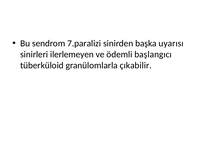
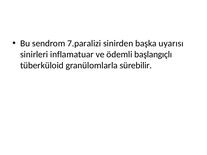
ilerlemeyen: ilerlemeyen -> inflamatuar (72, 54)
başlangıcı: başlangıcı -> başlangıçlı (153, 54)
çıkabilir: çıkabilir -> sürebilir (136, 66)
